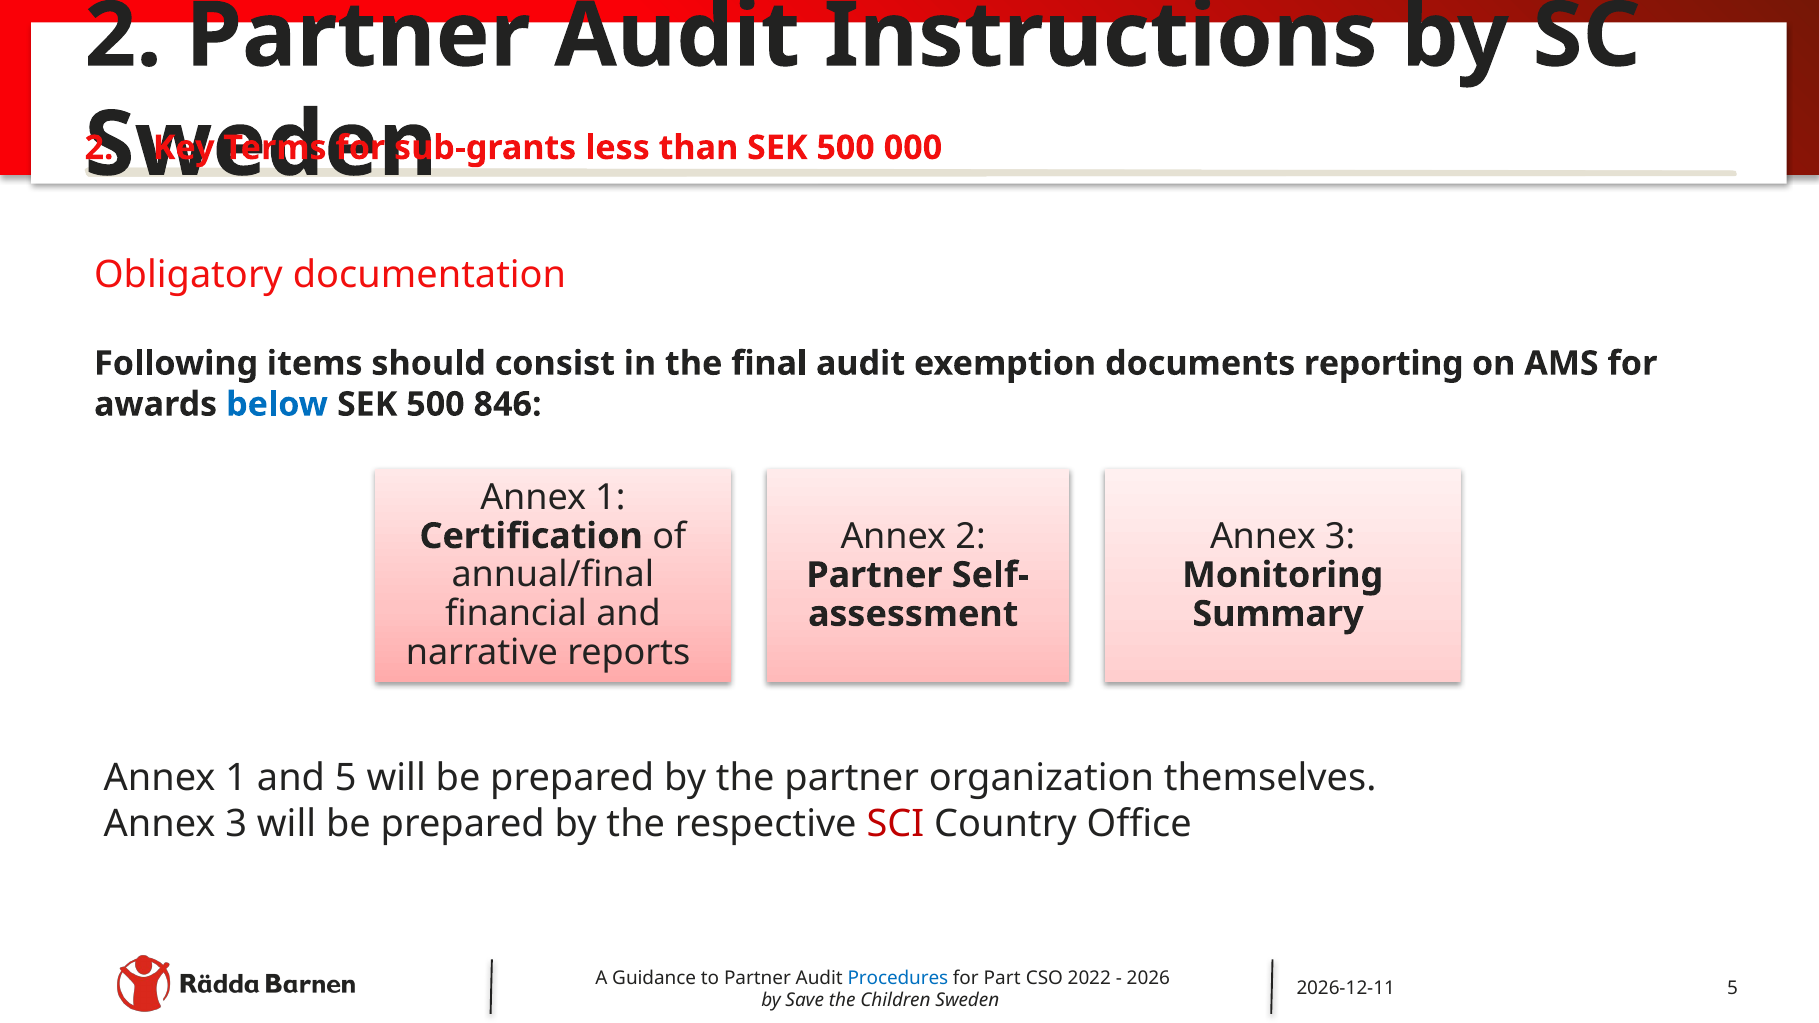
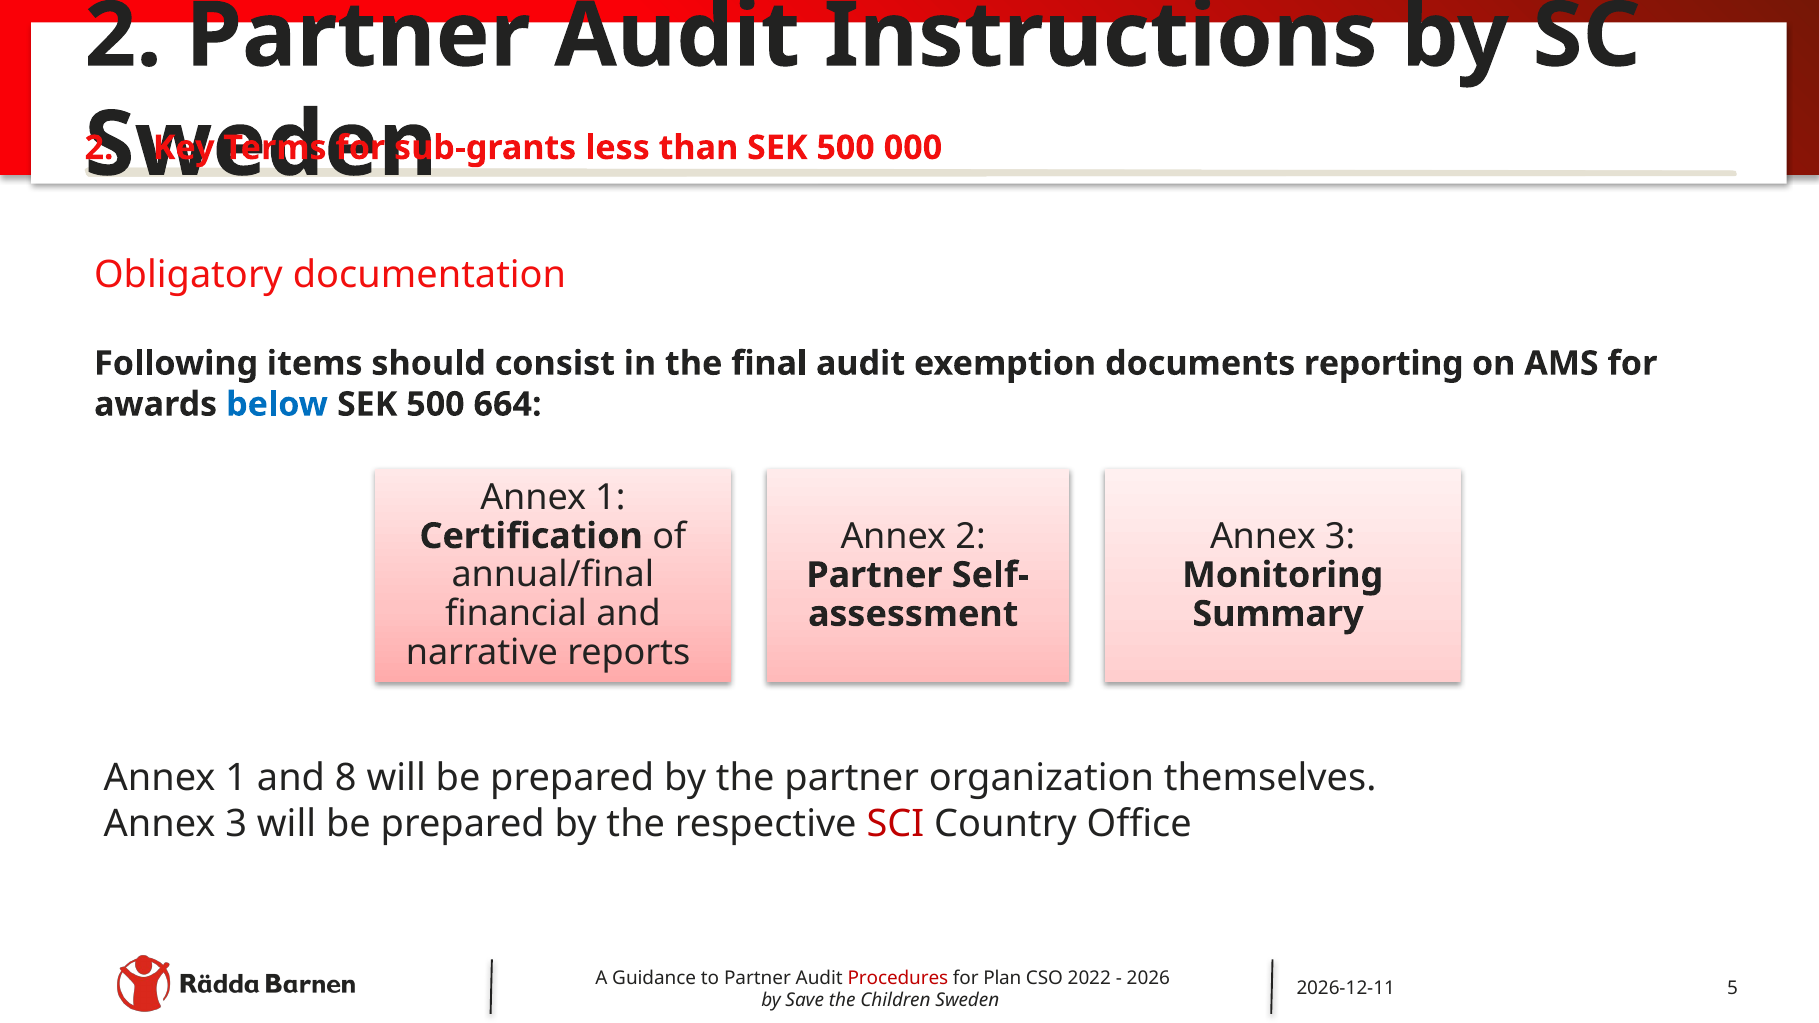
846: 846 -> 664 (508, 404)
and 5: 5 -> 8 (346, 778)
Procedures colour: blue -> red (898, 978)
Part: Part -> Plan (1002, 978)
